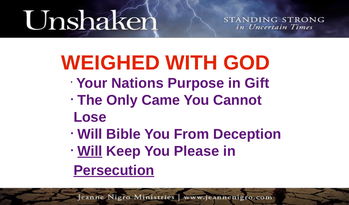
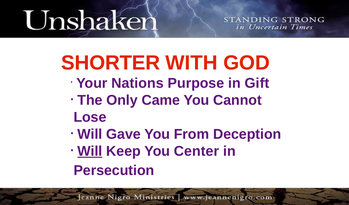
WEIGHED: WEIGHED -> SHORTER (111, 63)
Bible: Bible -> Gave (123, 134)
Please: Please -> Center (197, 151)
Persecution underline: present -> none (114, 170)
